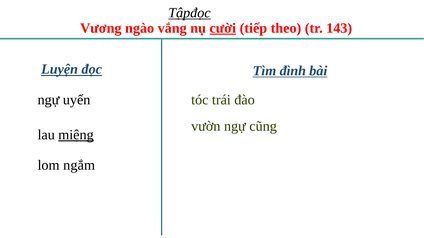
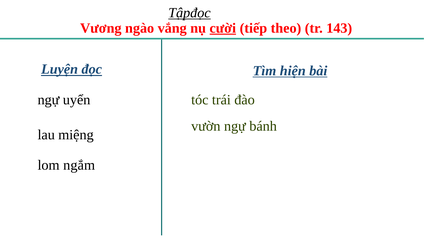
đình: đình -> hiện (293, 71)
cũng: cũng -> bánh (263, 126)
miệng underline: present -> none (76, 135)
